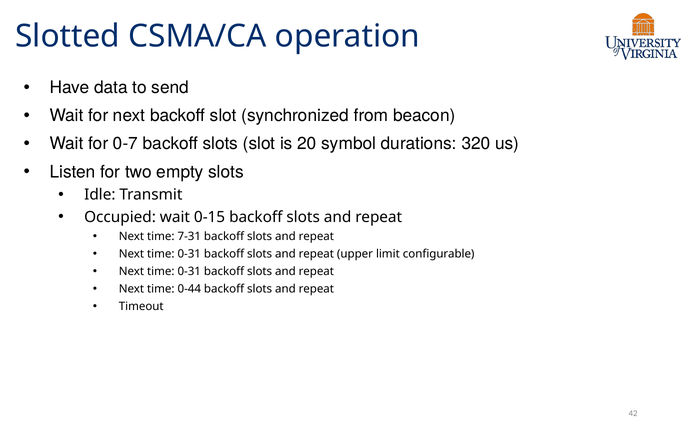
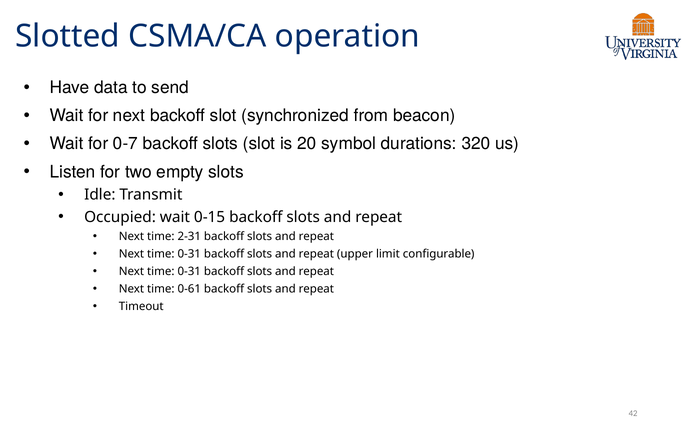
7-31: 7-31 -> 2-31 (189, 236)
0-44: 0-44 -> 0-61 (189, 289)
